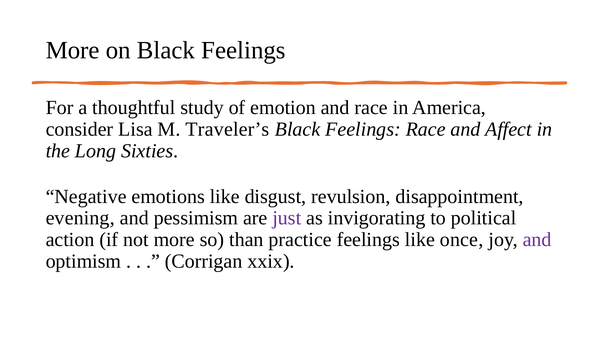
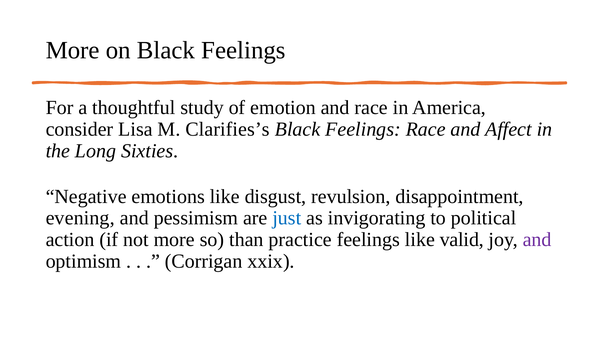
Traveler’s: Traveler’s -> Clarifies’s (227, 129)
just colour: purple -> blue (287, 218)
once: once -> valid (462, 240)
